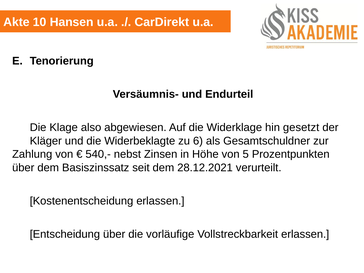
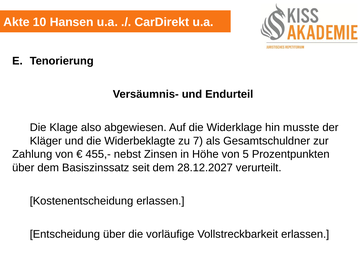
gesetzt: gesetzt -> musste (301, 128)
6: 6 -> 7 (198, 141)
540,-: 540,- -> 455,- (98, 154)
28.12.2021: 28.12.2021 -> 28.12.2027 (205, 168)
